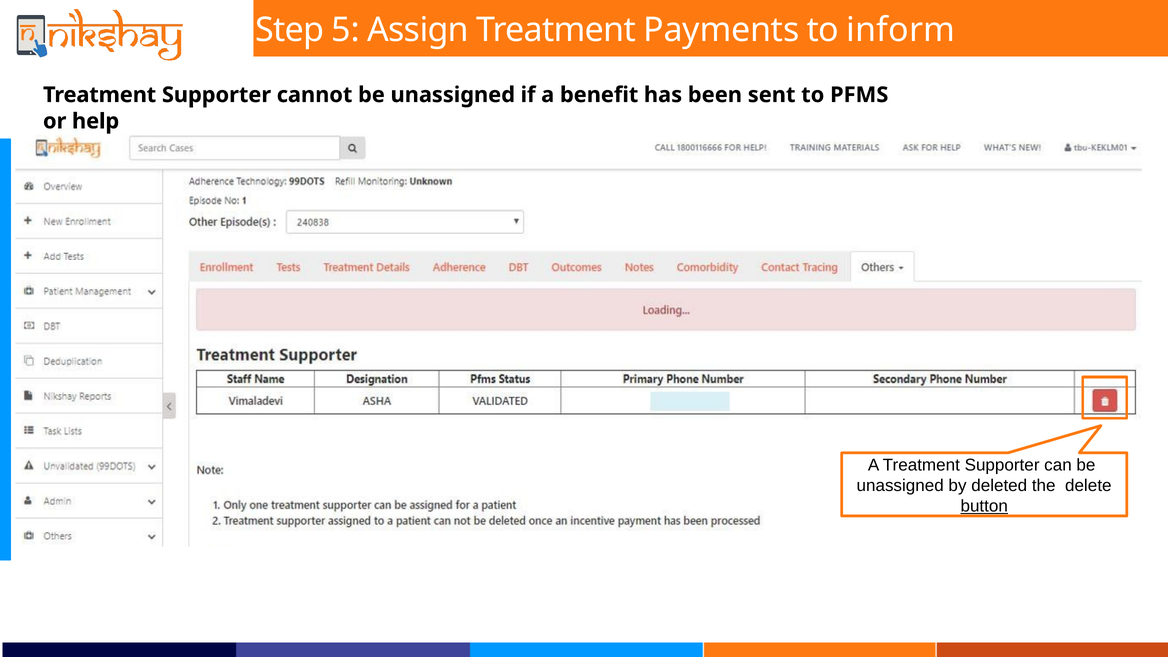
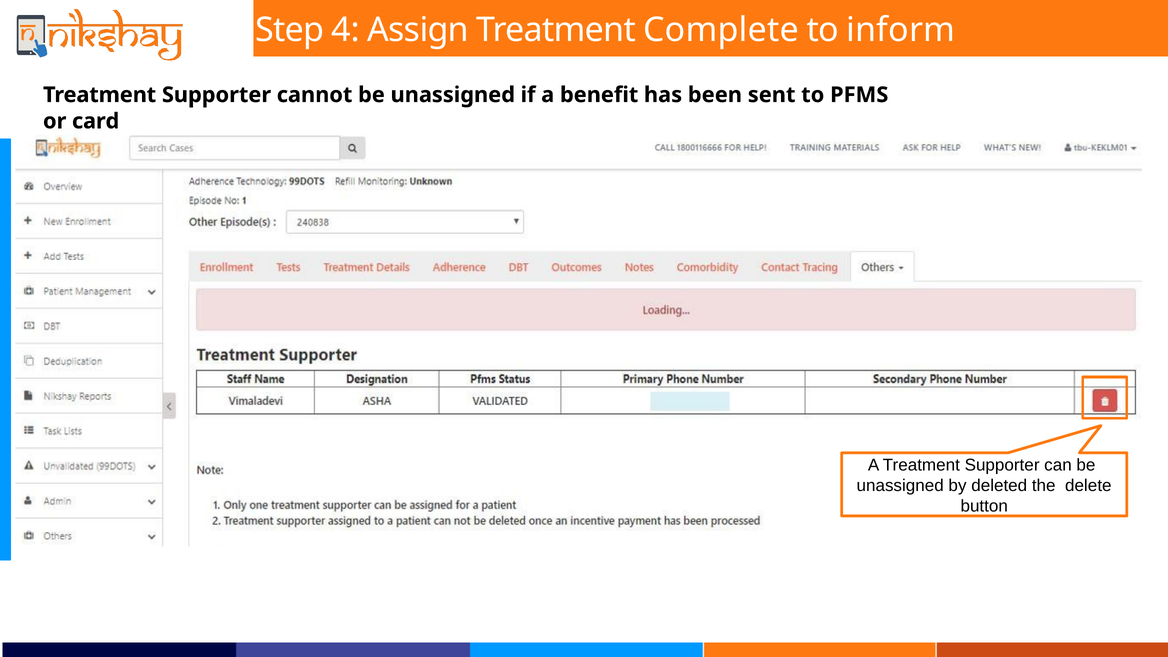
5: 5 -> 4 (346, 30)
Payments: Payments -> Complete (721, 30)
help: help -> card (96, 121)
button underline: present -> none (984, 506)
